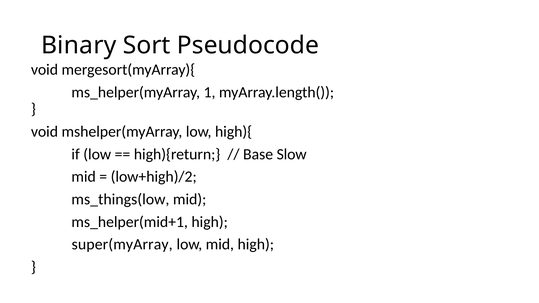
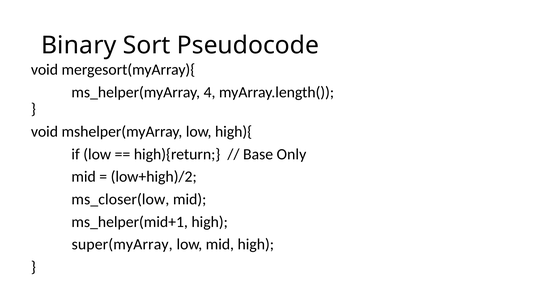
1: 1 -> 4 (210, 92)
Slow: Slow -> Only (291, 154)
ms_things(low: ms_things(low -> ms_closer(low (120, 199)
